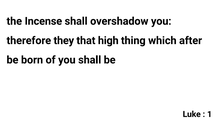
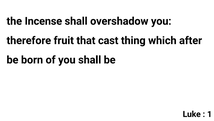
they: they -> fruit (64, 40)
high: high -> cast (108, 40)
